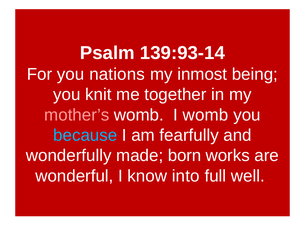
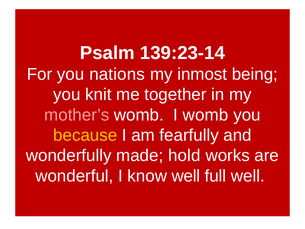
139:93-14: 139:93-14 -> 139:23-14 (182, 53)
because colour: light blue -> yellow (85, 135)
born: born -> hold (184, 155)
know into: into -> well (186, 176)
